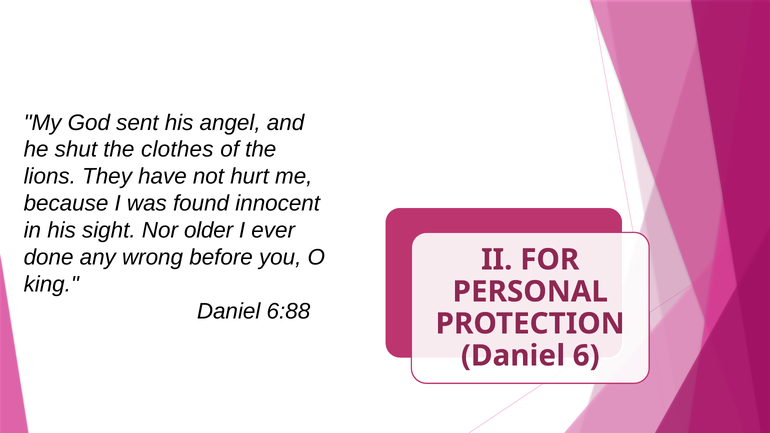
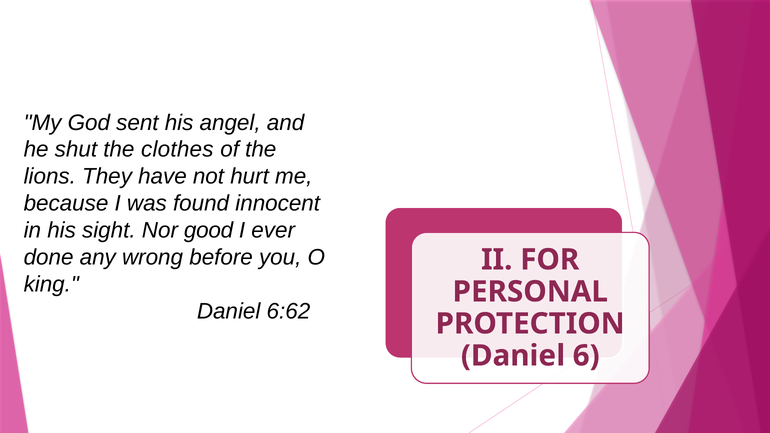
older: older -> good (209, 231)
6:88: 6:88 -> 6:62 (288, 311)
